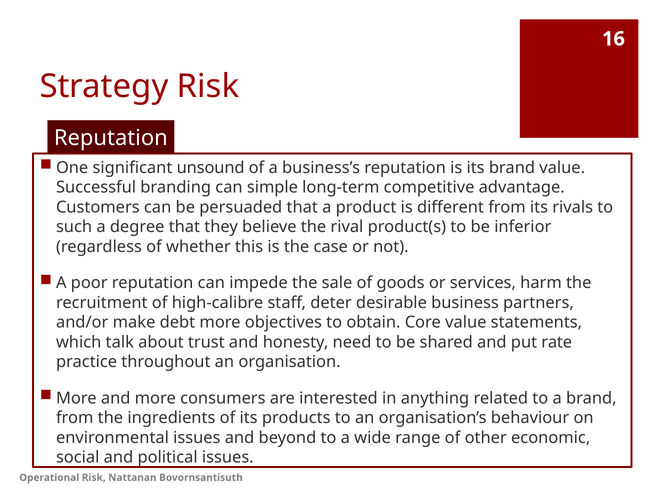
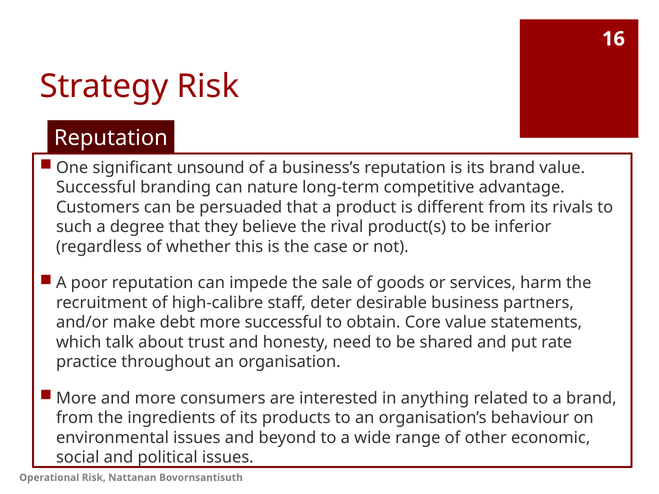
simple: simple -> nature (272, 187)
more objectives: objectives -> successful (283, 323)
